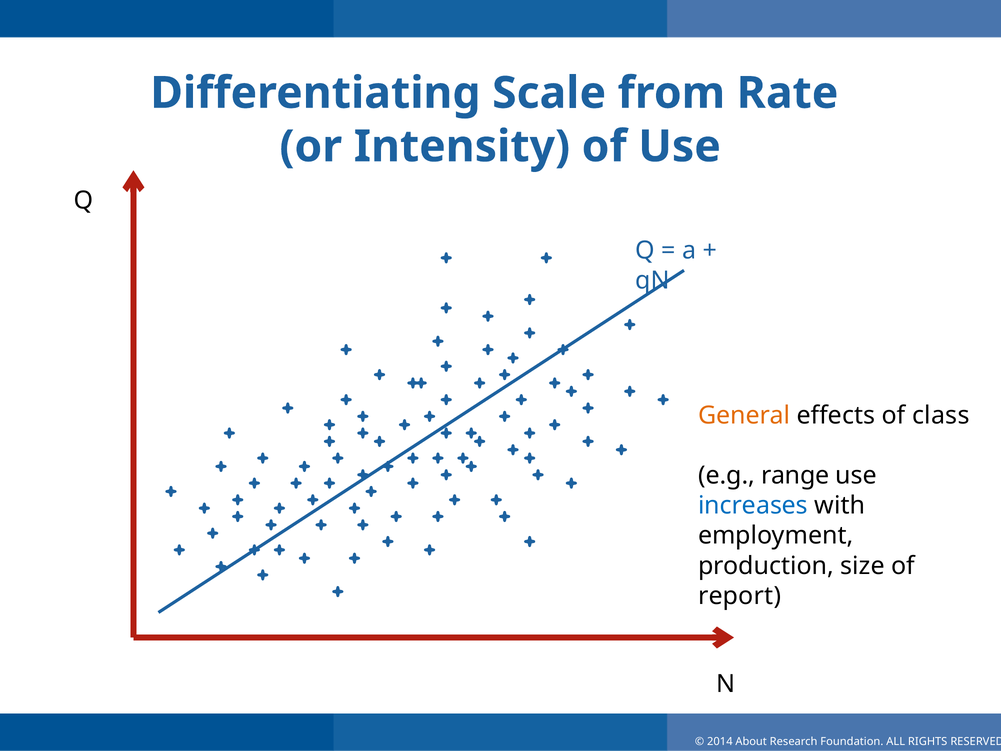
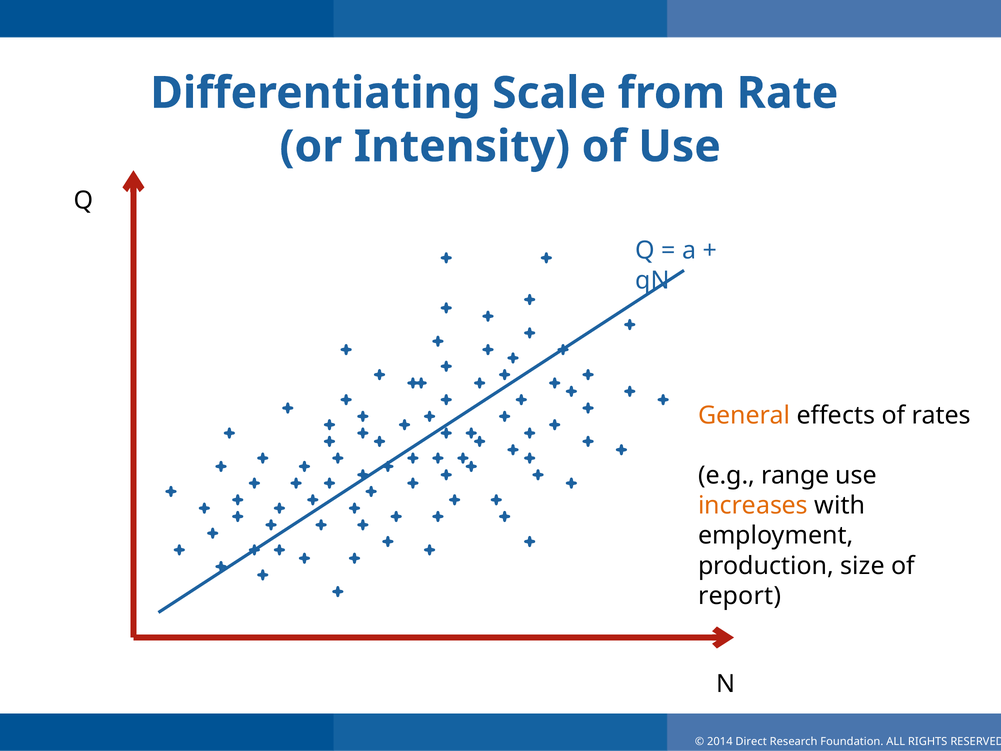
class: class -> rates (941, 415)
increases colour: blue -> orange (753, 506)
About: About -> Direct (751, 741)
